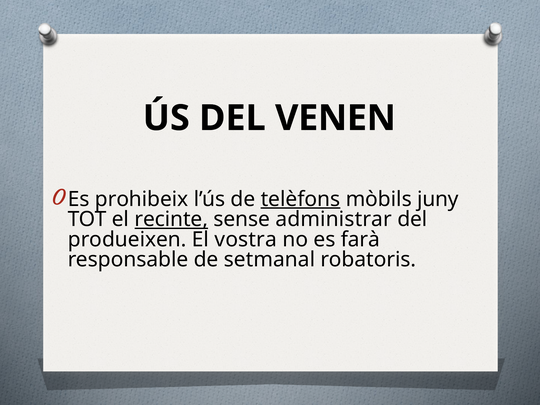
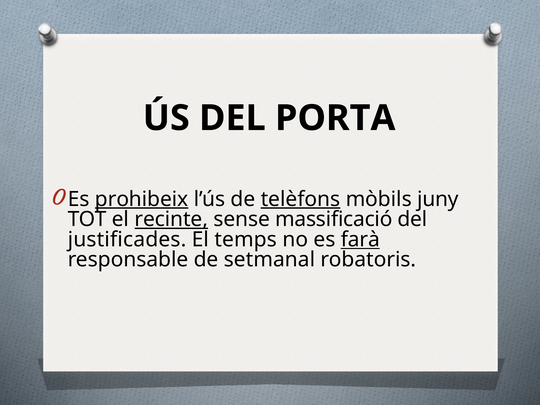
VENEN: VENEN -> PORTA (335, 118)
prohibeix underline: none -> present (142, 199)
administrar: administrar -> massificació (334, 219)
produeixen: produeixen -> justificades (127, 239)
vostra: vostra -> temps (246, 239)
farà underline: none -> present (360, 239)
